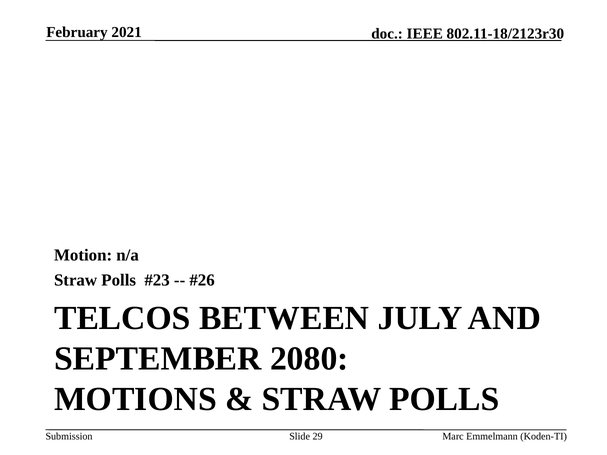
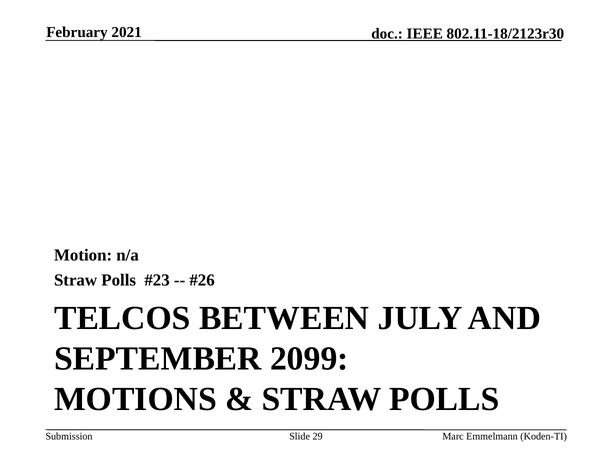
2080: 2080 -> 2099 (309, 359)
